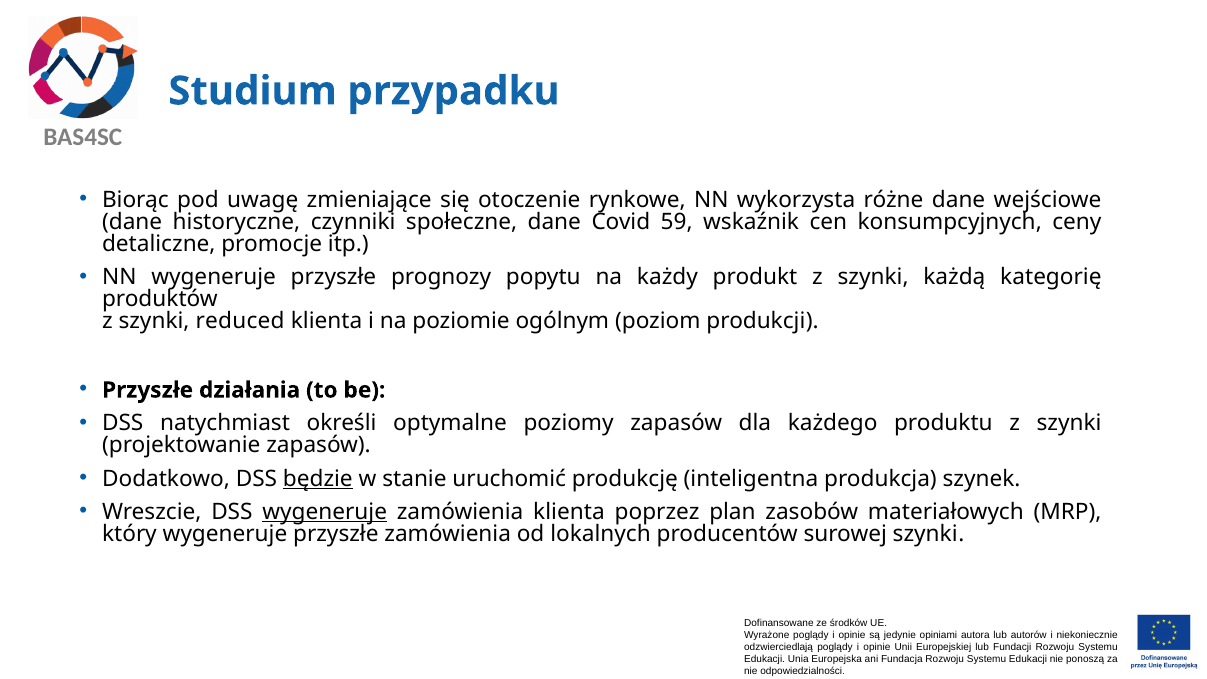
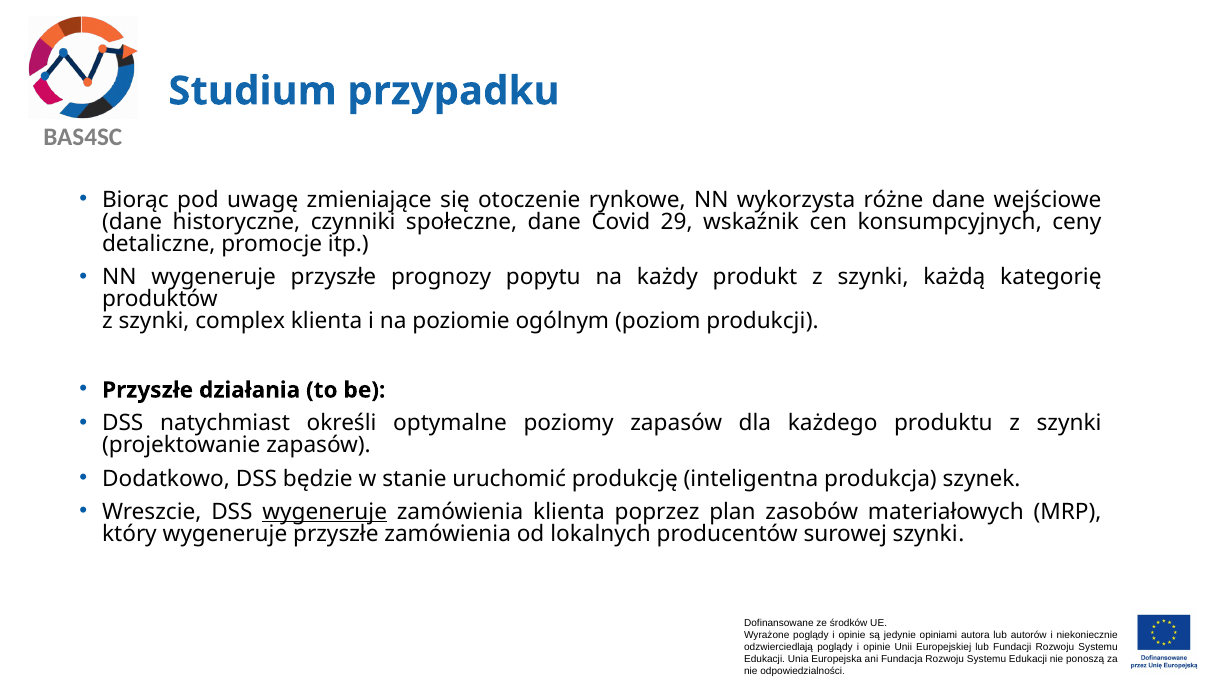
59: 59 -> 29 (677, 222)
reduced: reduced -> complex (240, 321)
będzie underline: present -> none (318, 479)
